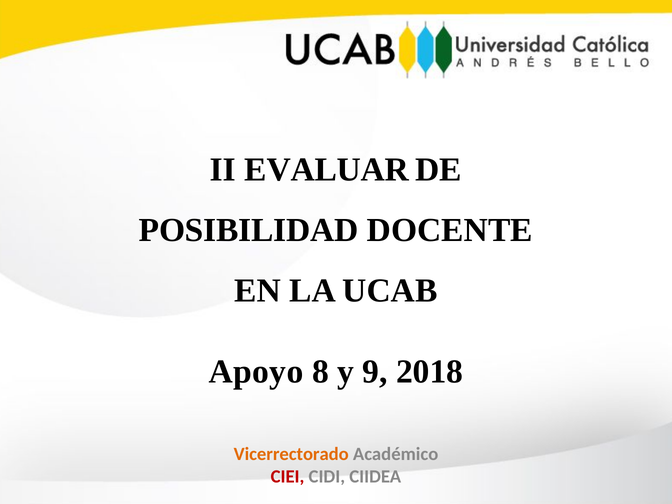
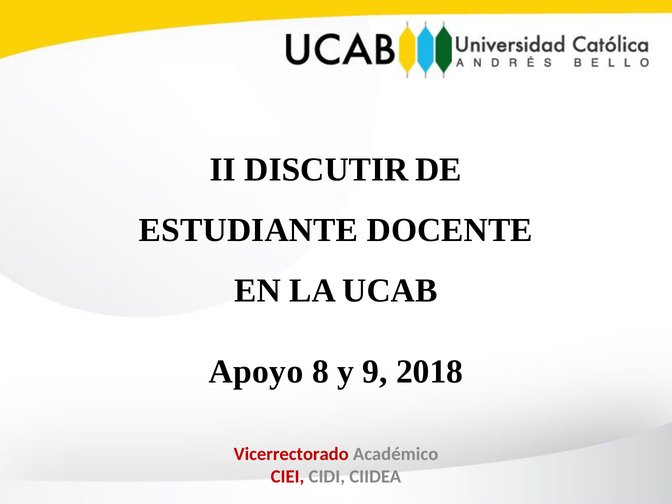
EVALUAR: EVALUAR -> DISCUTIR (327, 170)
POSIBILIDAD: POSIBILIDAD -> ESTUDIANTE (249, 230)
Vicerrectorado colour: orange -> red (291, 454)
